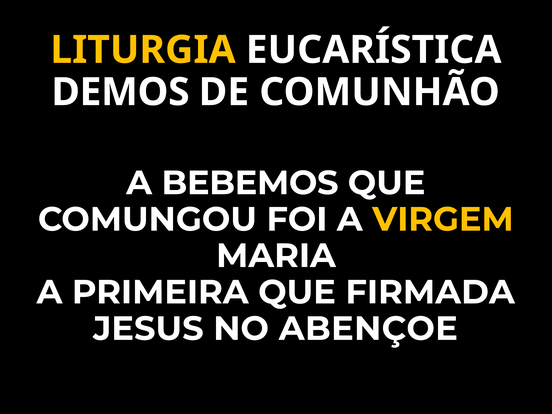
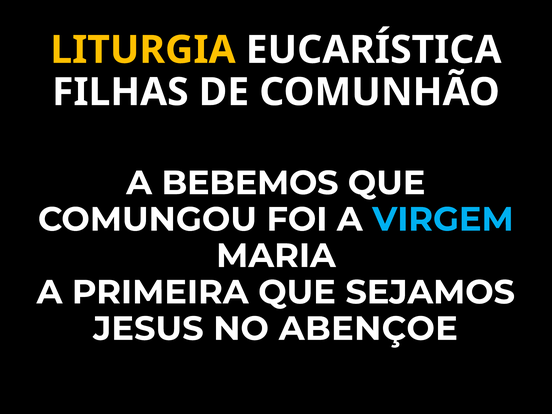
DEMOS: DEMOS -> FILHAS (120, 92)
VIRGEM colour: yellow -> light blue (443, 219)
FIRMADA: FIRMADA -> SEJAMOS (430, 292)
